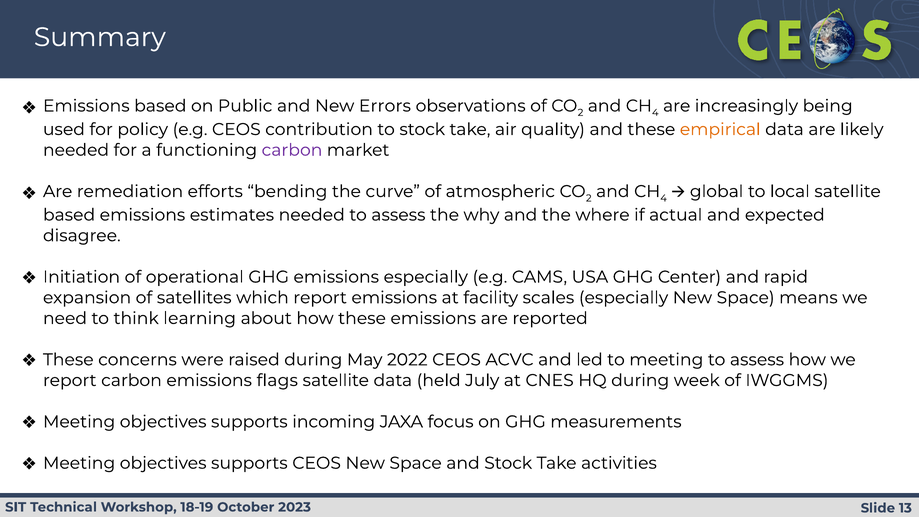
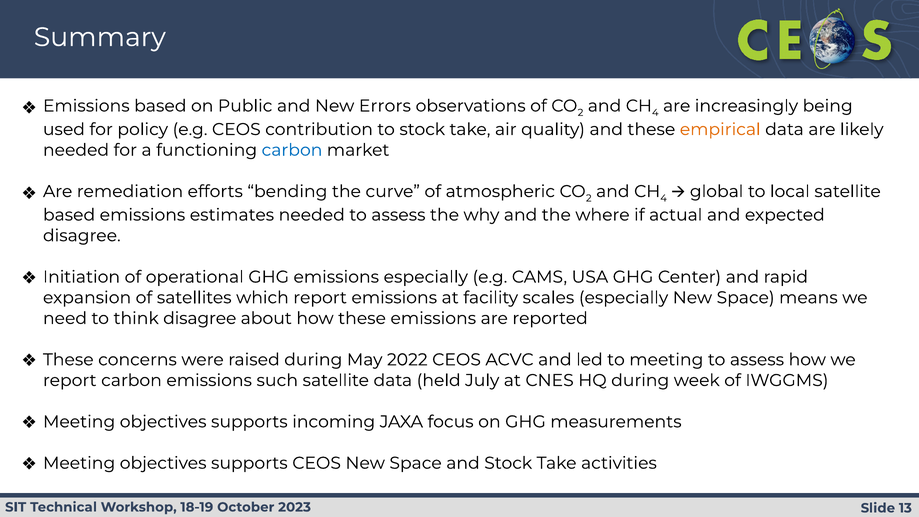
carbon colour: purple -> blue (292, 150)
think learning: learning -> disagree (200, 318)
flags: flags -> such (277, 380)
